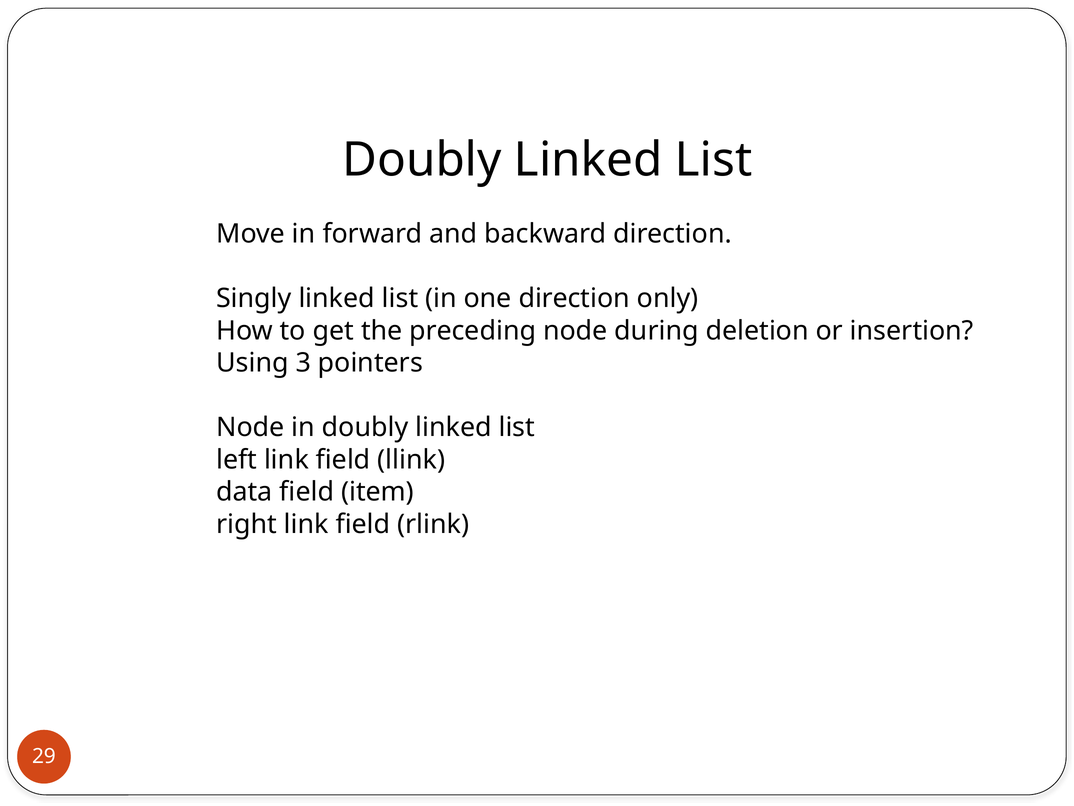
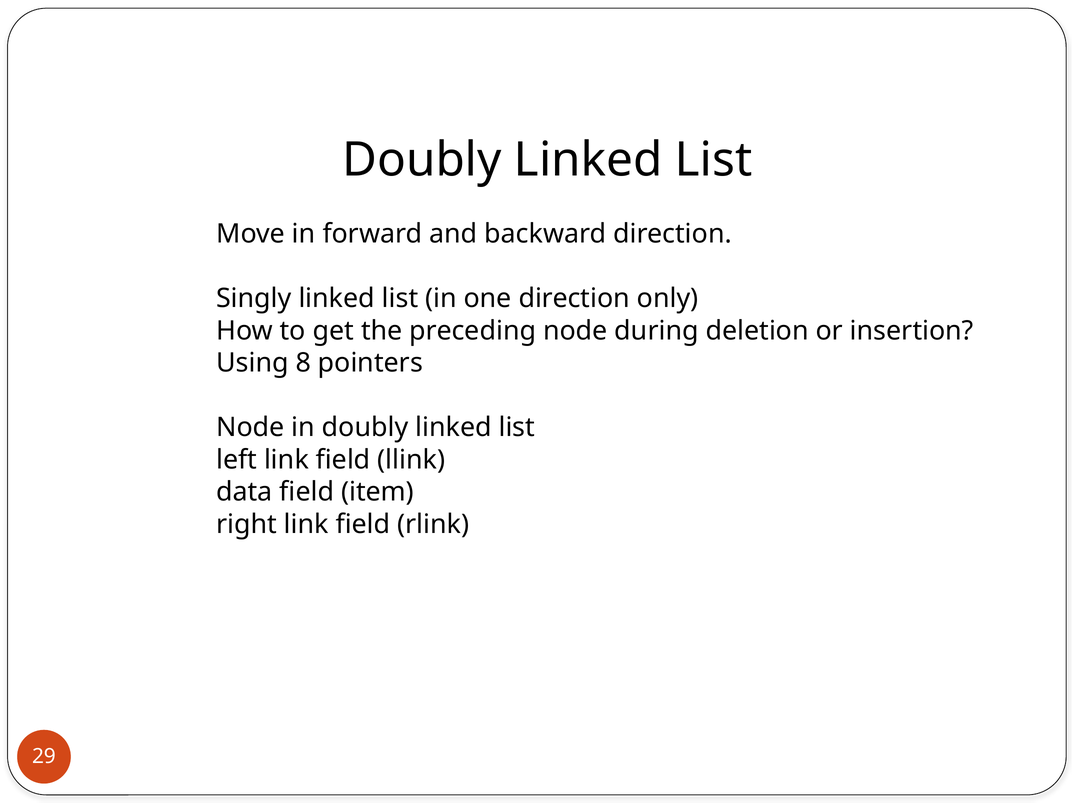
3: 3 -> 8 (303, 363)
